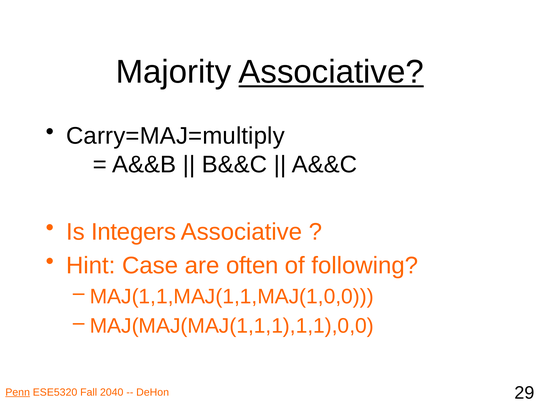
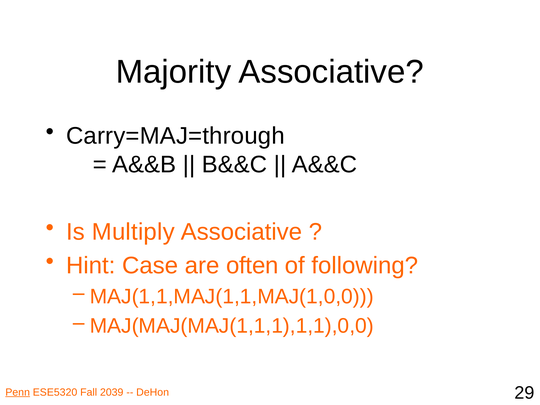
Associative underline: present -> none (331, 72)
Carry=MAJ=multiply: Carry=MAJ=multiply -> Carry=MAJ=through (175, 136)
Integers: Integers -> Multiply (133, 232)
2040: 2040 -> 2039 (112, 392)
